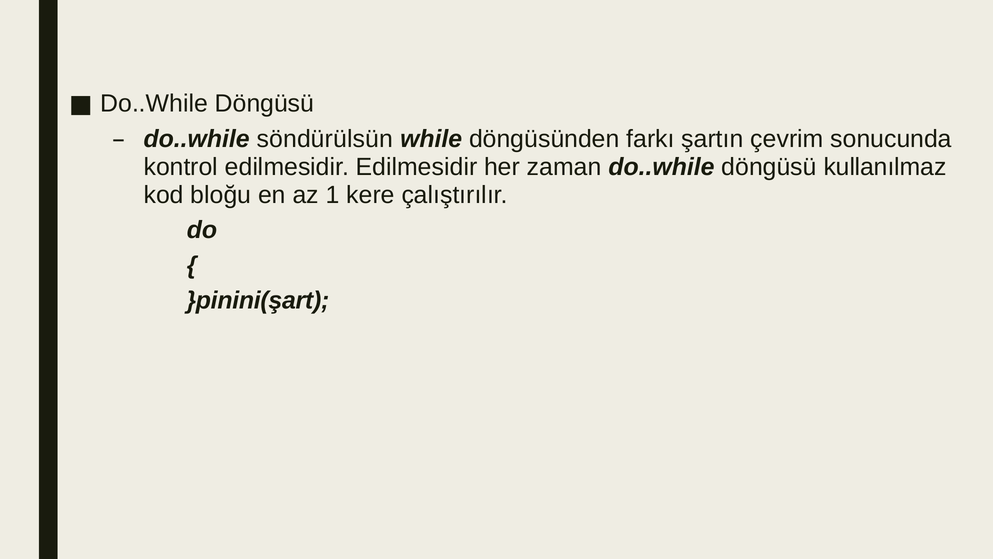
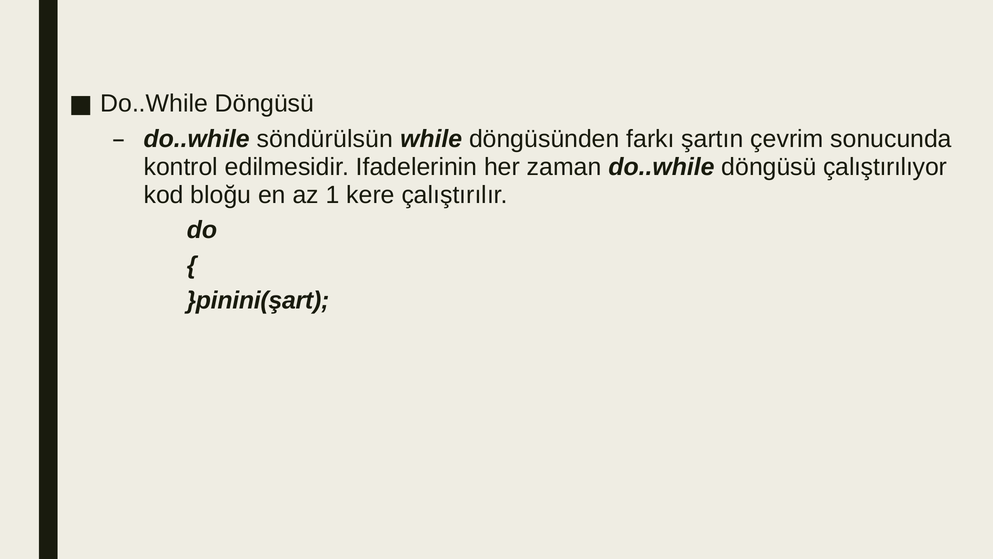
edilmesidir Edilmesidir: Edilmesidir -> Ifadelerinin (417, 167)
kullanılmaz: kullanılmaz -> çalıştırılıyor (885, 167)
